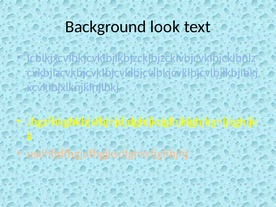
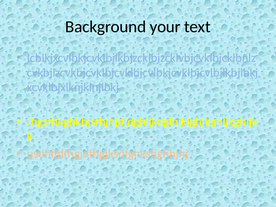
look: look -> your (165, 27)
